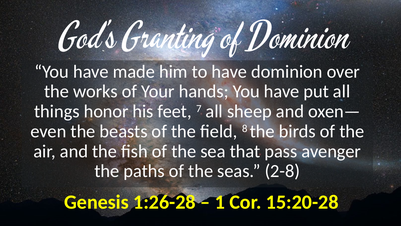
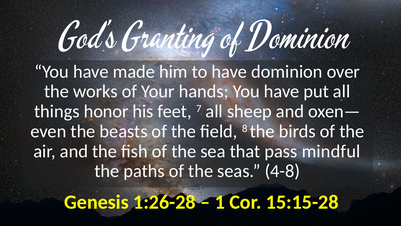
avenger: avenger -> mindful (331, 151)
2-8: 2-8 -> 4-8 (282, 171)
15:20-28: 15:20-28 -> 15:15-28 (302, 202)
